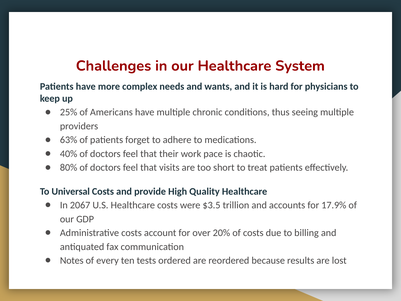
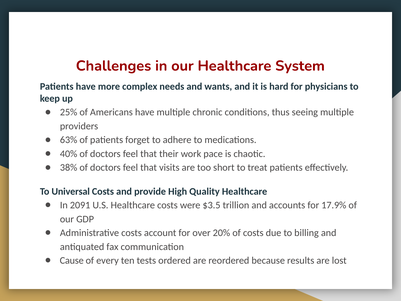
80%: 80% -> 38% (69, 168)
2067: 2067 -> 2091 (80, 205)
Notes: Notes -> Cause (72, 260)
